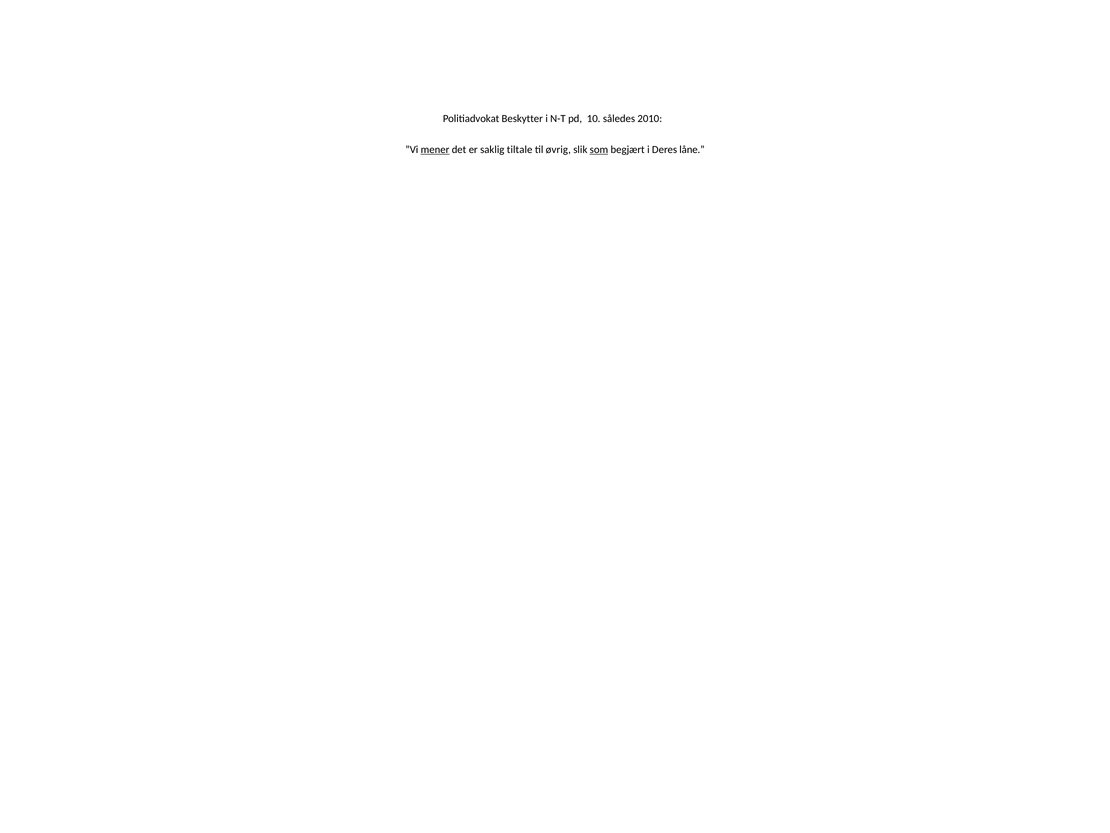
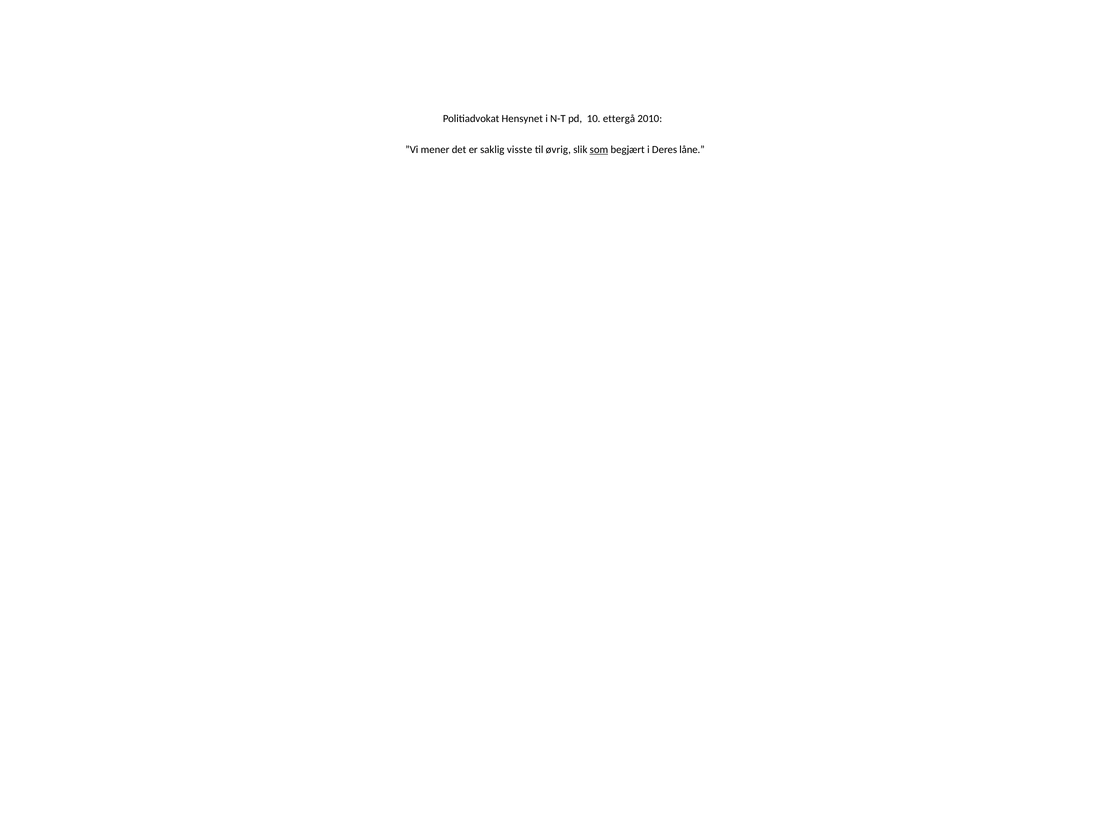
Beskytter: Beskytter -> Hensynet (522, 119)
således: således -> ettergå (619, 119)
mener underline: present -> none (435, 150)
tiltale: tiltale -> visste (520, 150)
